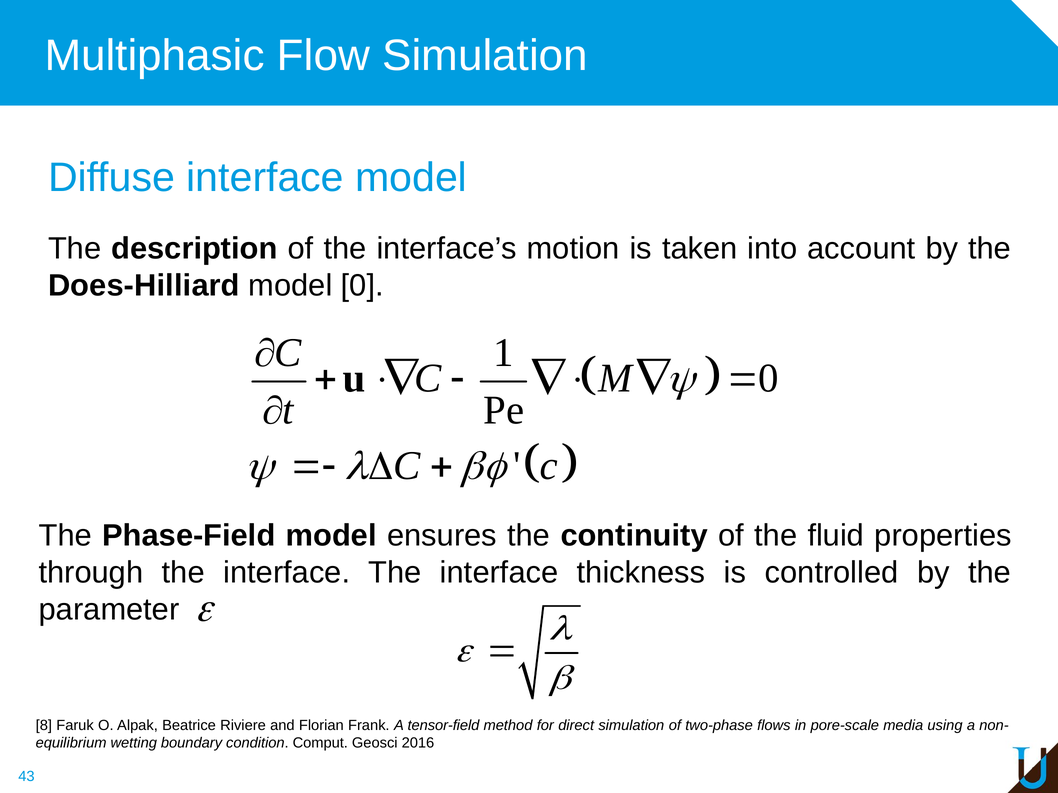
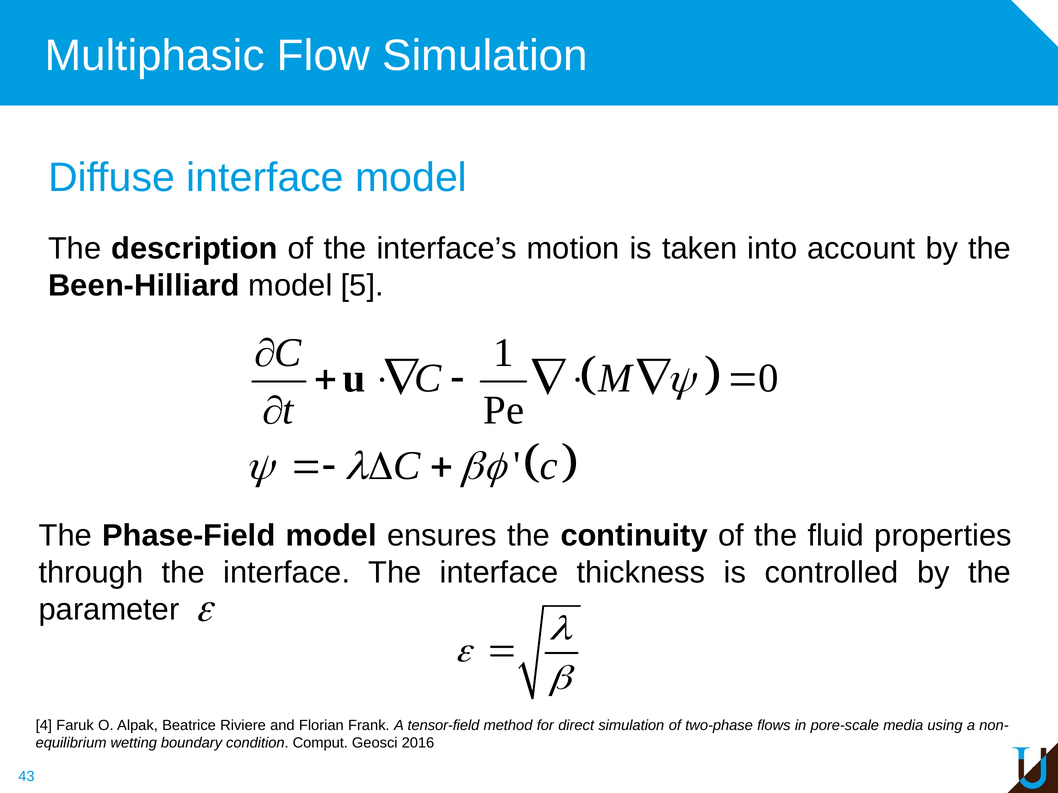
Does-Hilliard: Does-Hilliard -> Been-Hilliard (144, 286)
model 0: 0 -> 5 (362, 286)
8: 8 -> 4 (44, 726)
